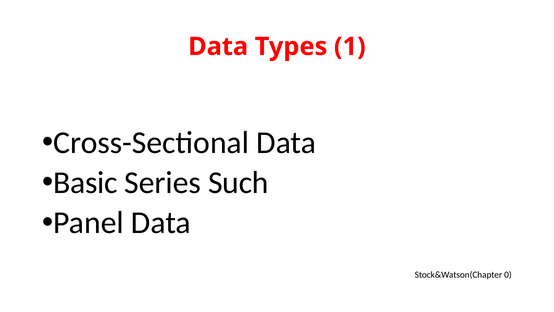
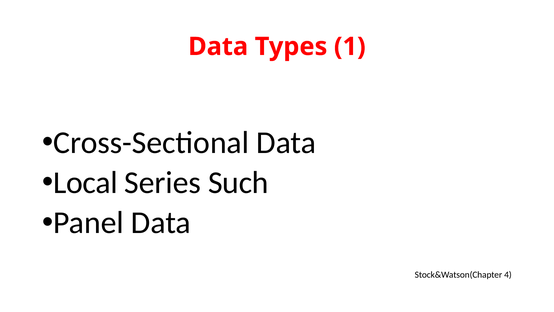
Basic: Basic -> Local (85, 182)
0: 0 -> 4 (508, 274)
